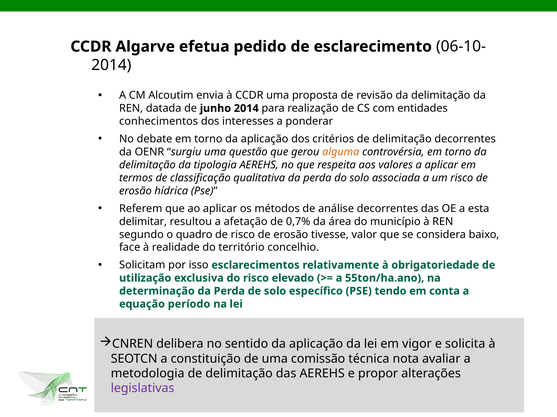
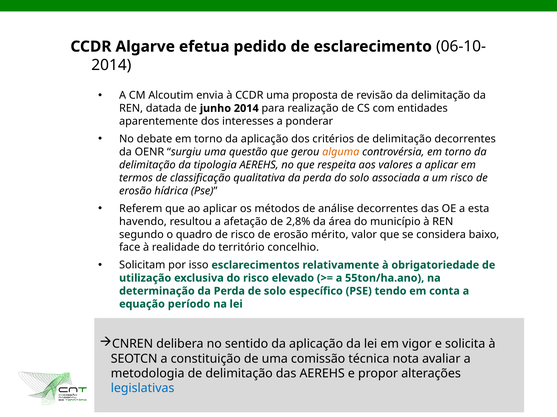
conhecimentos: conhecimentos -> aparentemente (159, 122)
delimitar: delimitar -> havendo (143, 222)
0,7%: 0,7% -> 2,8% (298, 222)
tivesse: tivesse -> mérito (330, 235)
legislativas colour: purple -> blue (143, 389)
